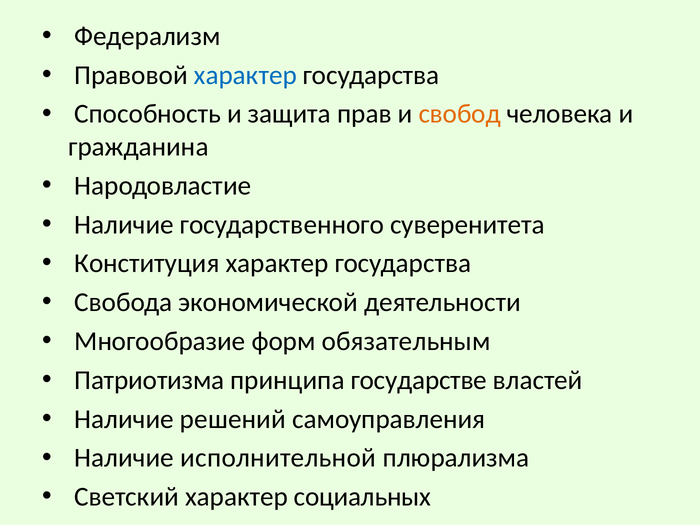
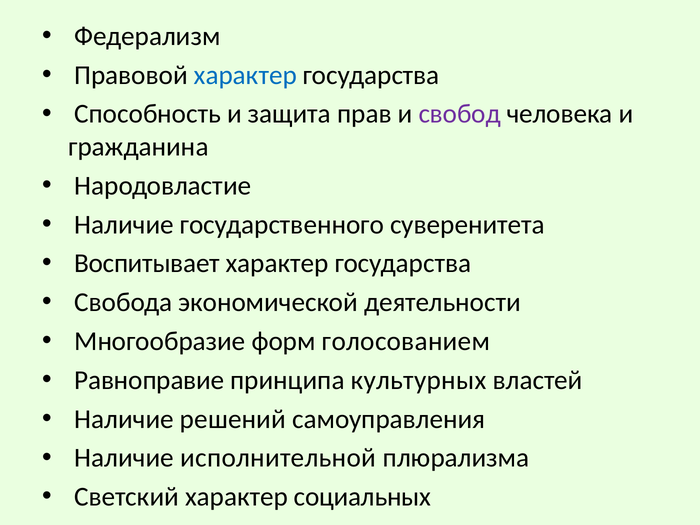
свобод colour: orange -> purple (460, 114)
Конституция: Конституция -> Воспитывает (147, 263)
обязательным: обязательным -> голосованием (406, 341)
Патриотизма: Патриотизма -> Равноправие (149, 380)
государстве: государстве -> культурных (419, 380)
